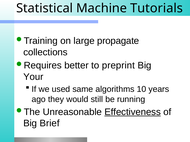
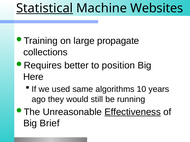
Statistical underline: none -> present (45, 8)
Tutorials: Tutorials -> Websites (157, 8)
preprint: preprint -> position (118, 66)
Your: Your -> Here (33, 77)
